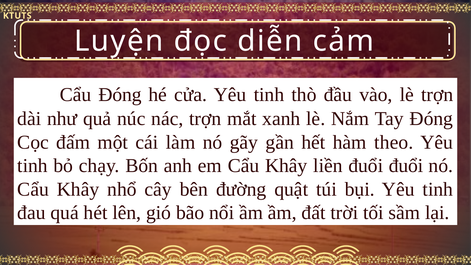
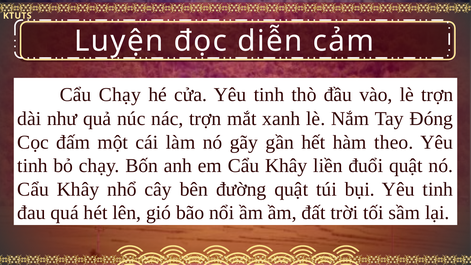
Cẩu Đóng: Đóng -> Chạy (120, 95)
đuổi đuổi: đuổi -> quật (406, 166)
